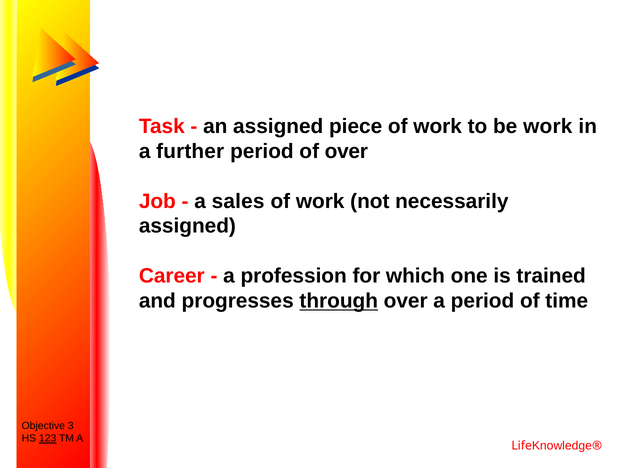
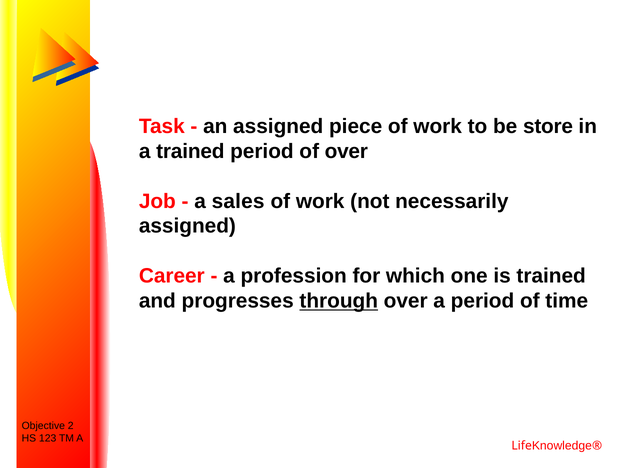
be work: work -> store (548, 126)
a further: further -> trained (190, 151)
3: 3 -> 2 (71, 426)
123 underline: present -> none (48, 438)
